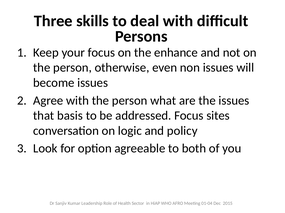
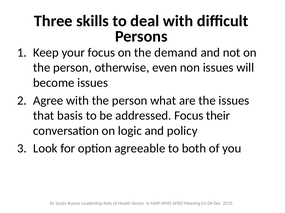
enhance: enhance -> demand (176, 53)
sites: sites -> their (218, 116)
